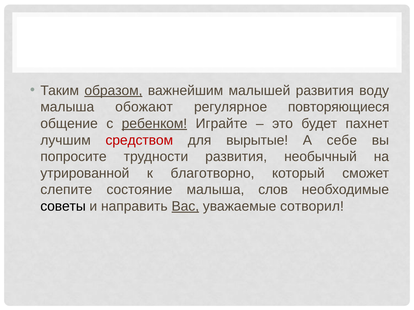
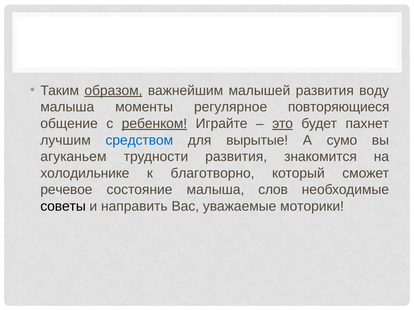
обожают: обожают -> моменты (144, 107)
это underline: none -> present (283, 124)
средством colour: red -> blue (139, 140)
себе: себе -> сумо (342, 140)
попросите: попросите -> агуканьем (73, 157)
необычный: необычный -> знакомится (320, 157)
утрированной: утрированной -> холодильнике (85, 173)
слепите: слепите -> речевое (66, 190)
Вас underline: present -> none (185, 207)
сотворил: сотворил -> моторики (312, 207)
